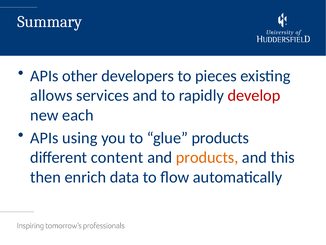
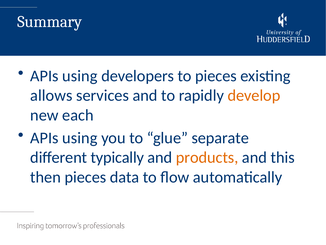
other: other -> using (80, 76)
develop colour: red -> orange (254, 95)
glue products: products -> separate (220, 138)
content: content -> typically (117, 157)
then enrich: enrich -> pieces (85, 177)
